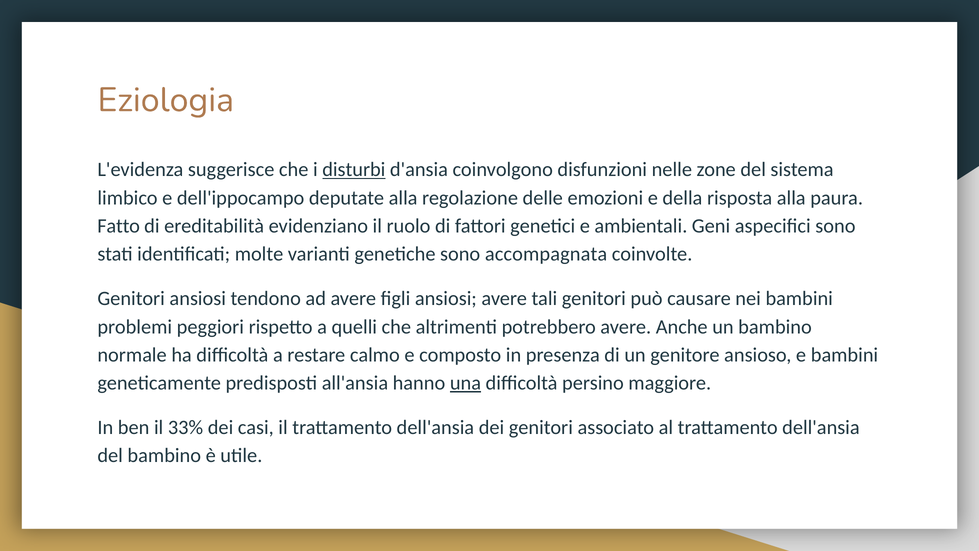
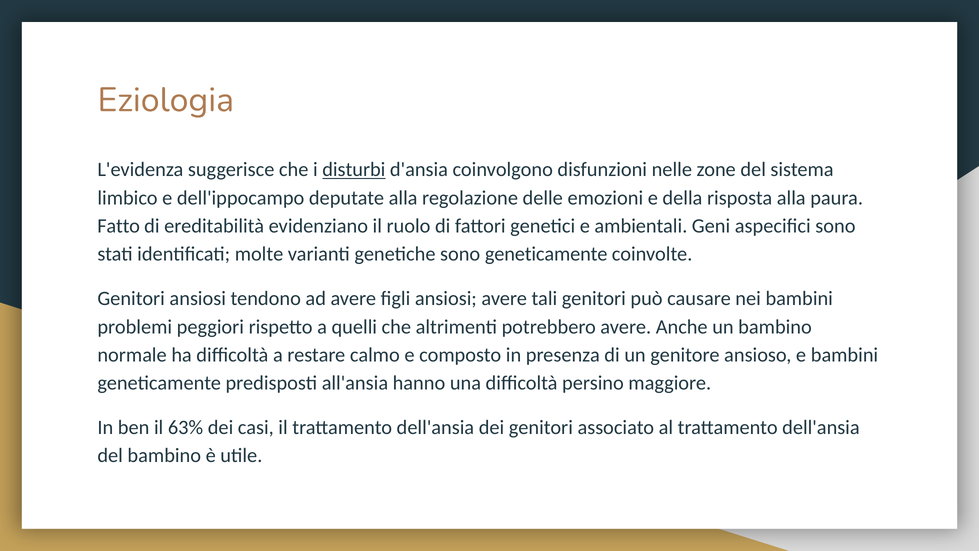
sono accompagnata: accompagnata -> geneticamente (546, 254)
una underline: present -> none (465, 383)
33%: 33% -> 63% (185, 427)
